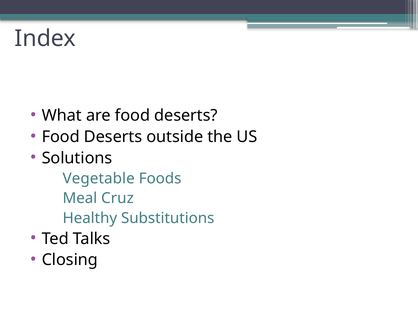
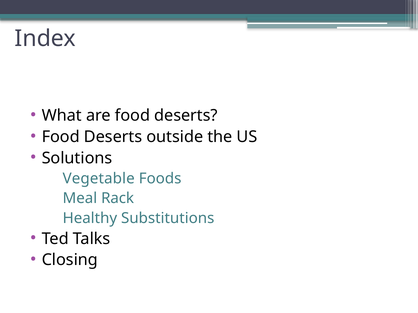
Cruz: Cruz -> Rack (118, 199)
